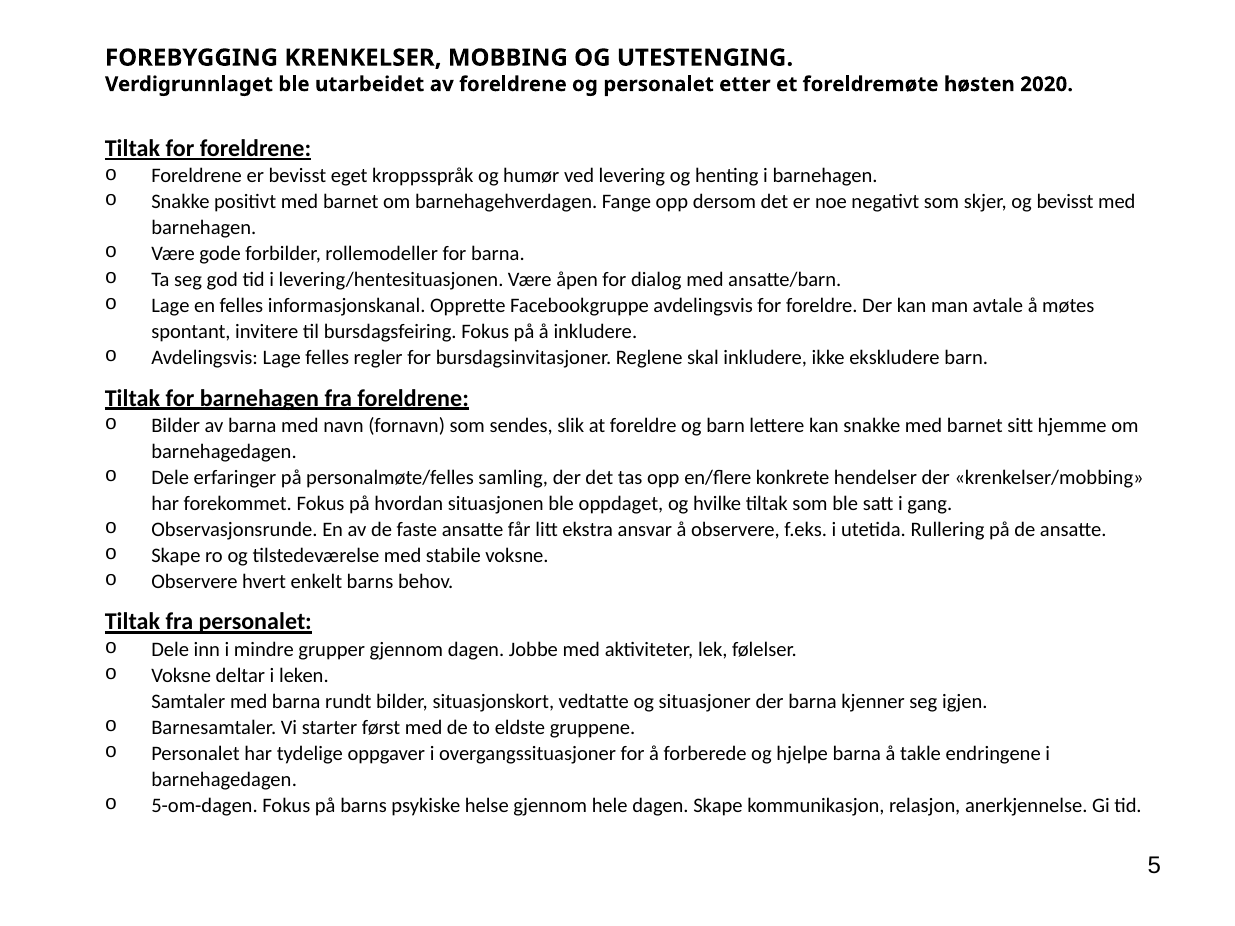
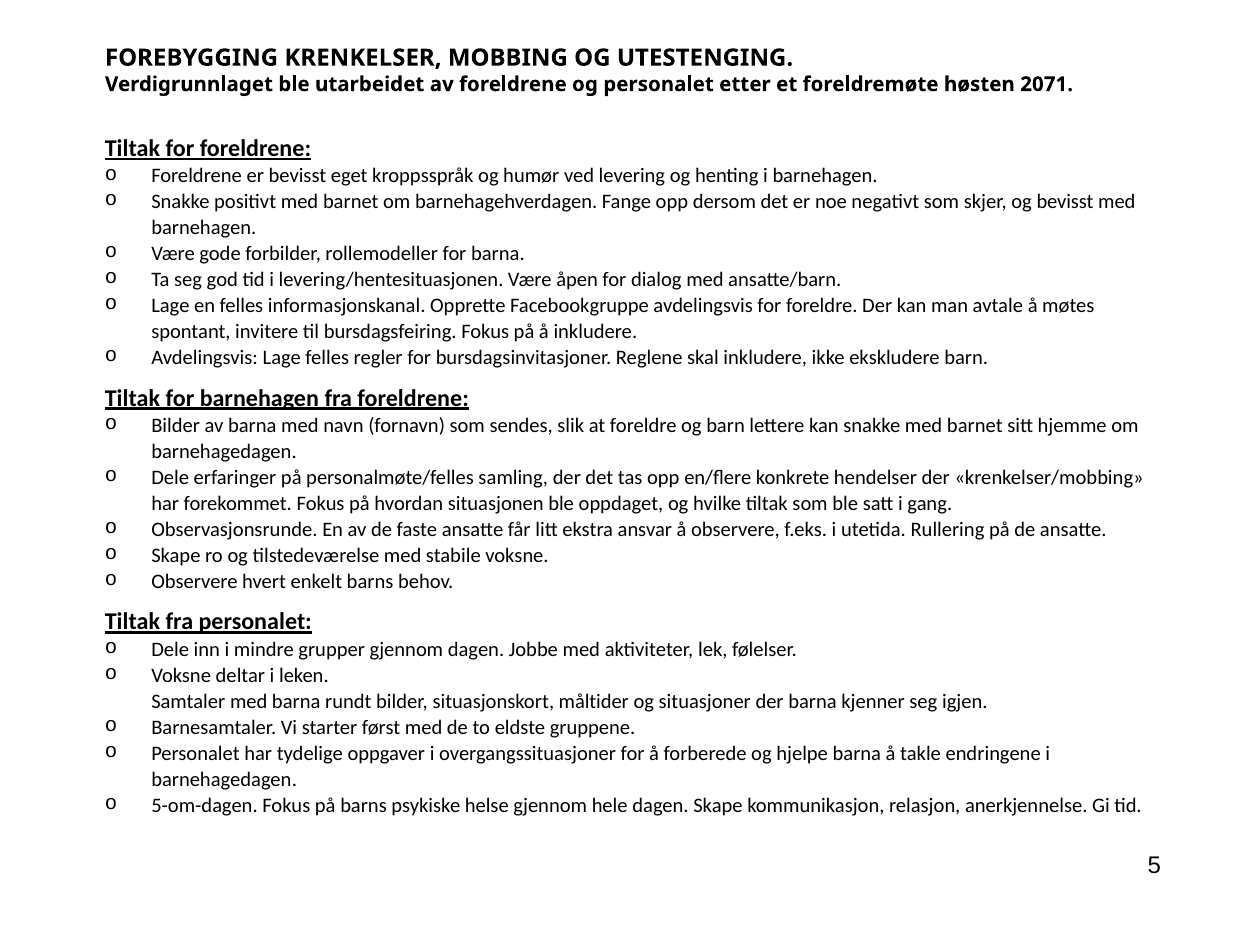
2020: 2020 -> 2071 (1047, 84)
vedtatte: vedtatte -> måltider (594, 702)
